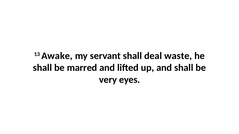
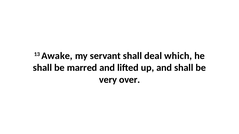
waste: waste -> which (178, 56)
eyes: eyes -> over (130, 80)
